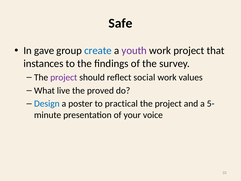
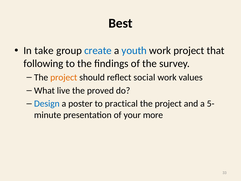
Safe: Safe -> Best (121, 23)
gave: gave -> take (44, 51)
youth colour: purple -> blue (134, 51)
instances: instances -> following (43, 63)
project colour: purple -> orange (64, 77)
voice: voice -> more (153, 115)
